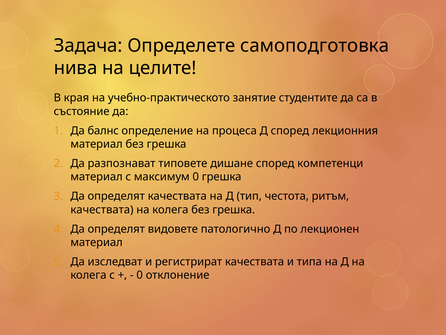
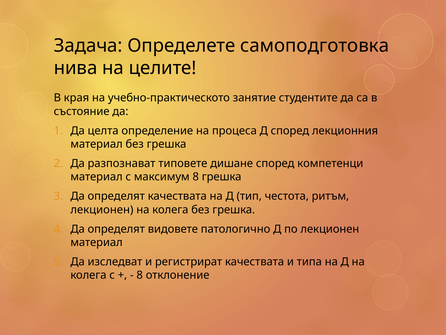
балнс: балнс -> целта (103, 131)
максимум 0: 0 -> 8 (196, 177)
качествата: качествата -> лекционен (102, 209)
0: 0 -> 8 (140, 275)
